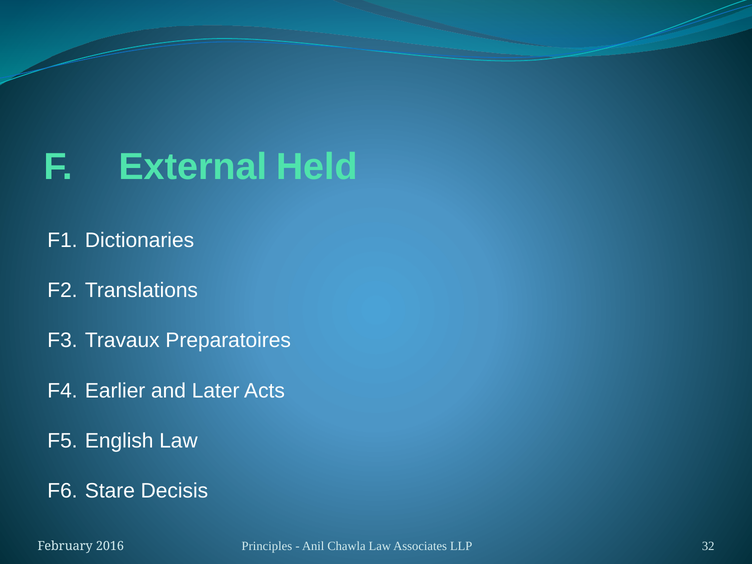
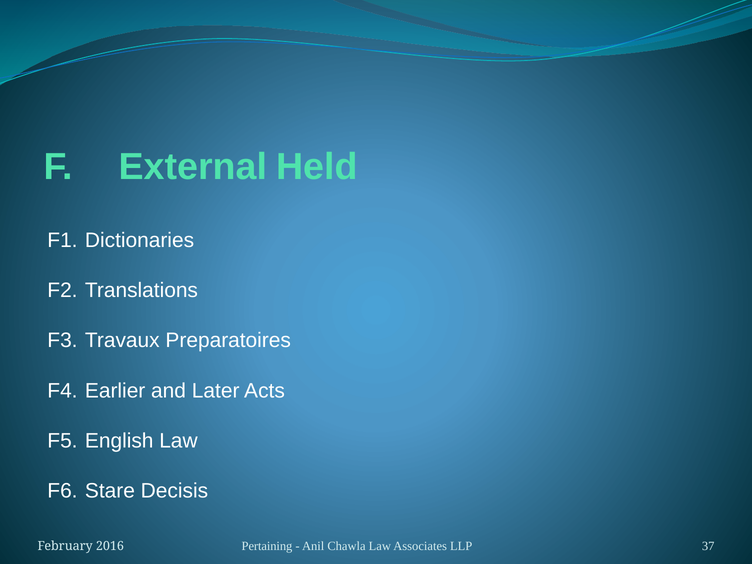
Principles: Principles -> Pertaining (267, 546)
32: 32 -> 37 (708, 546)
